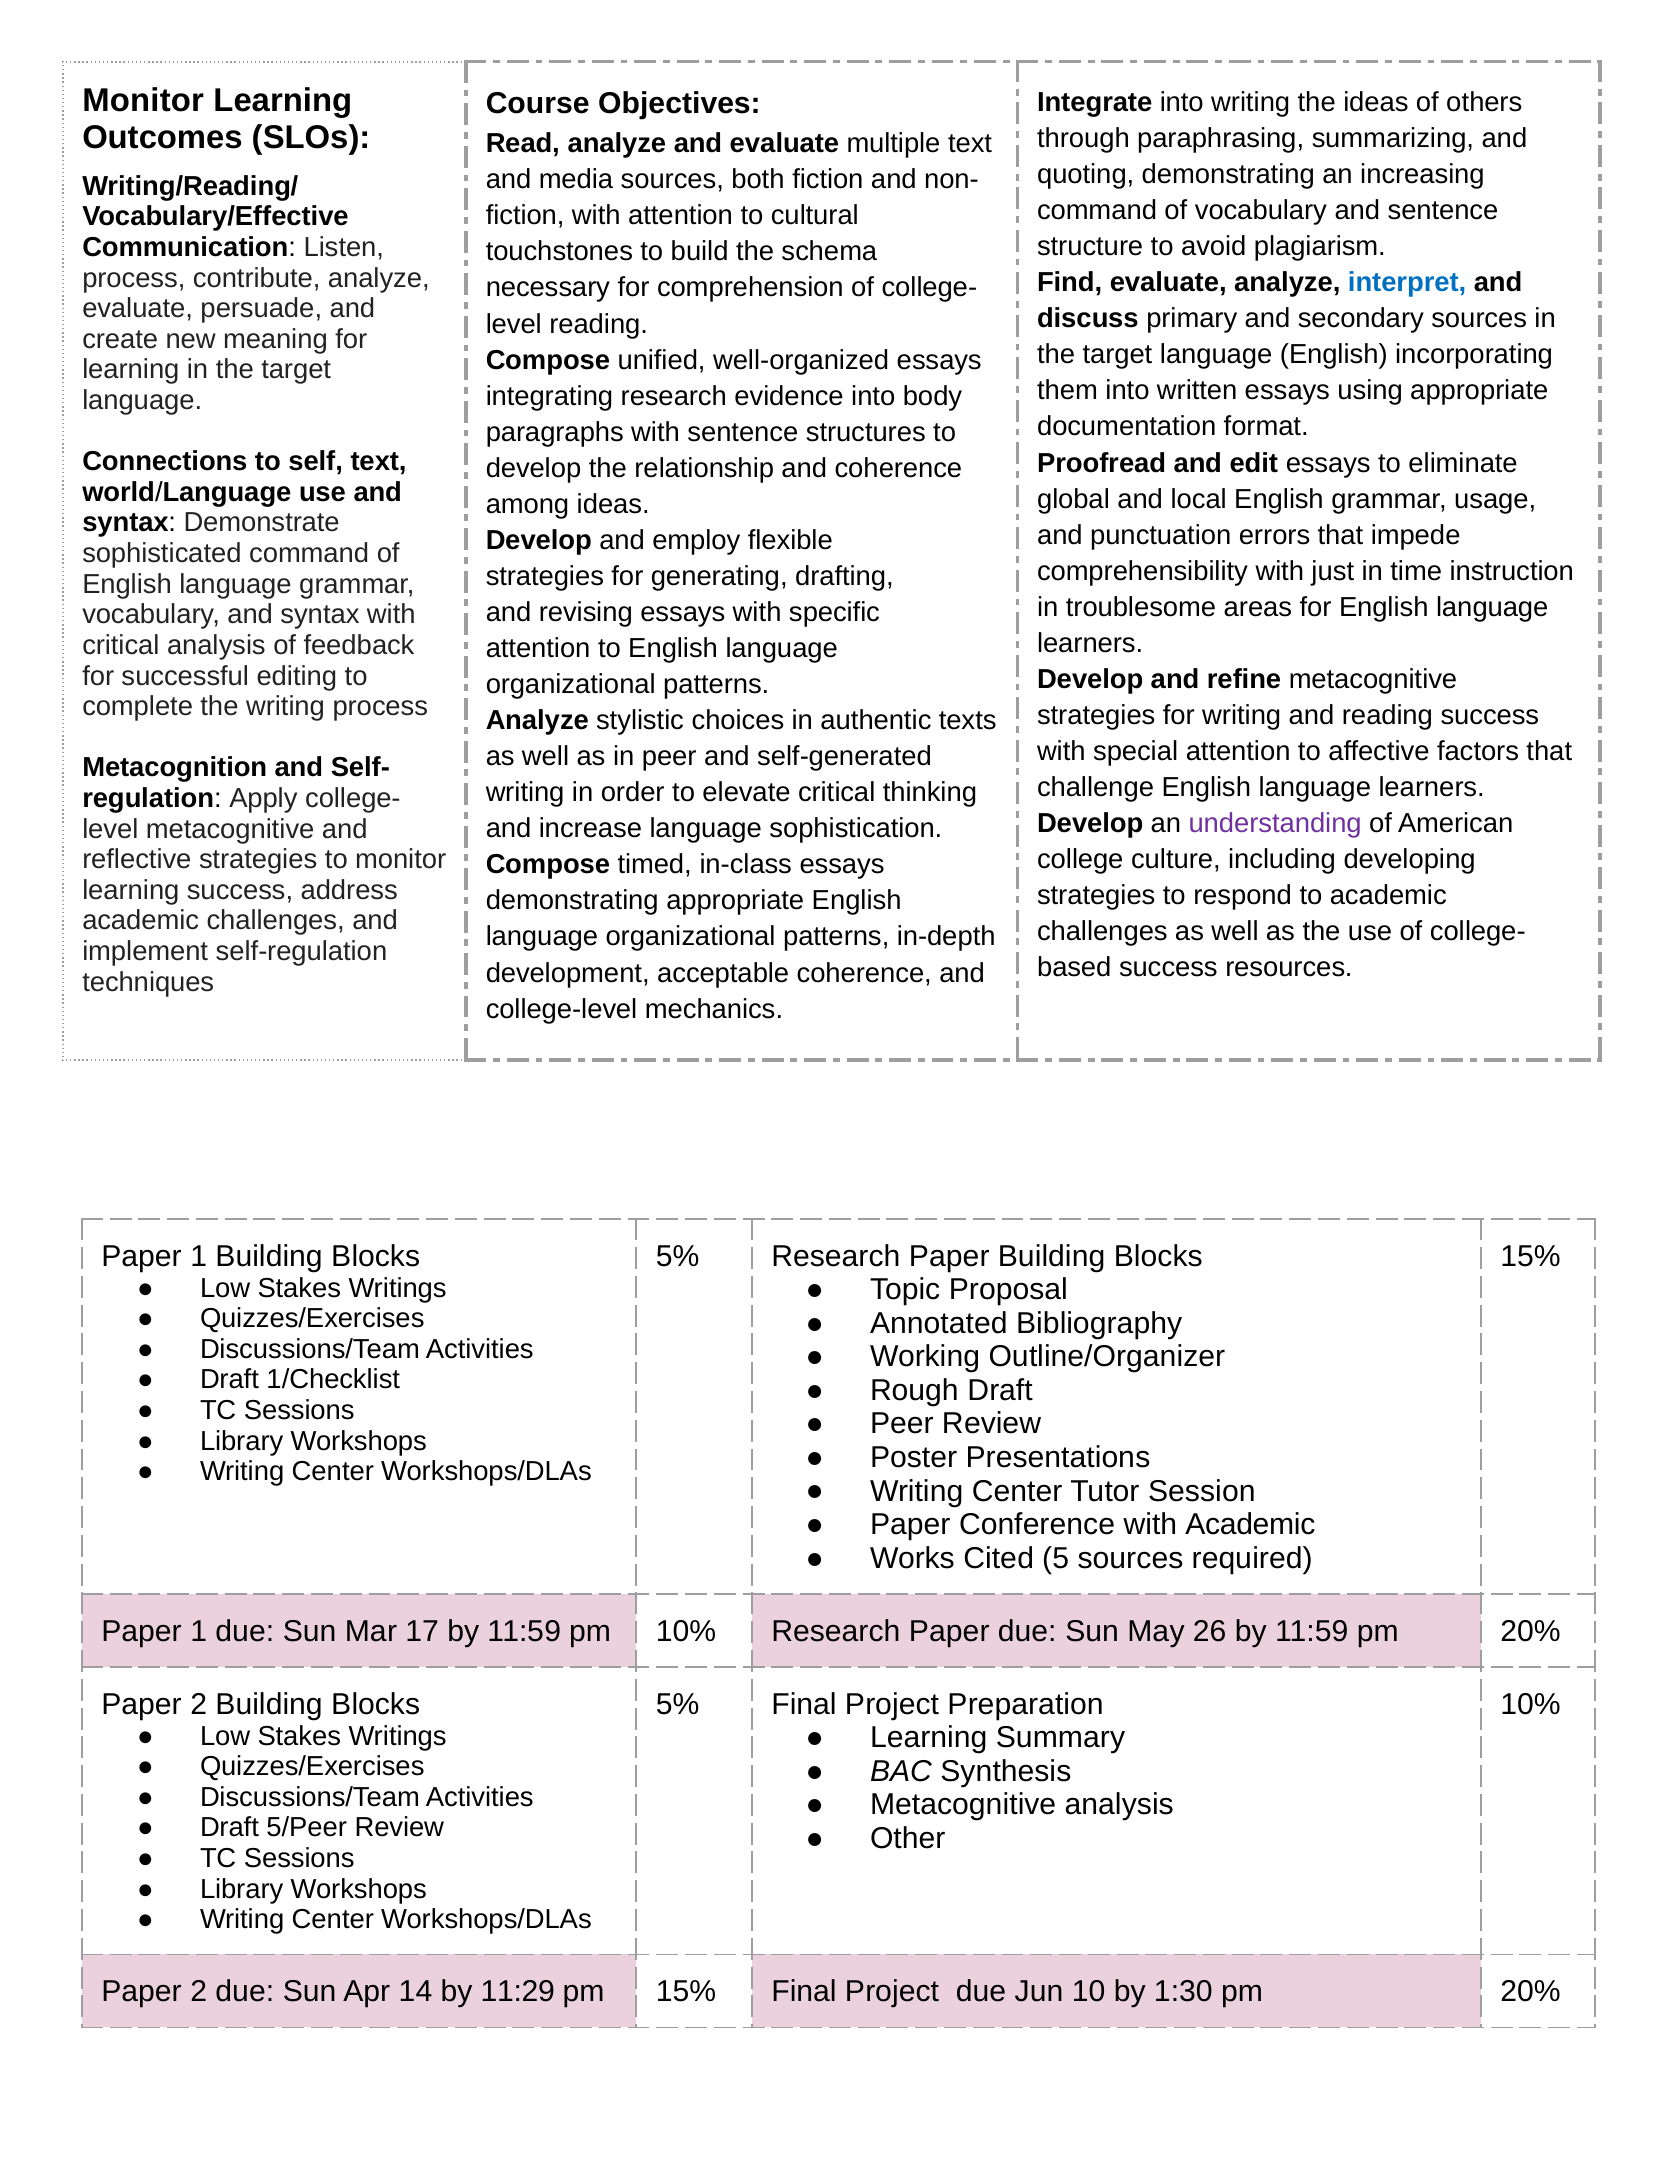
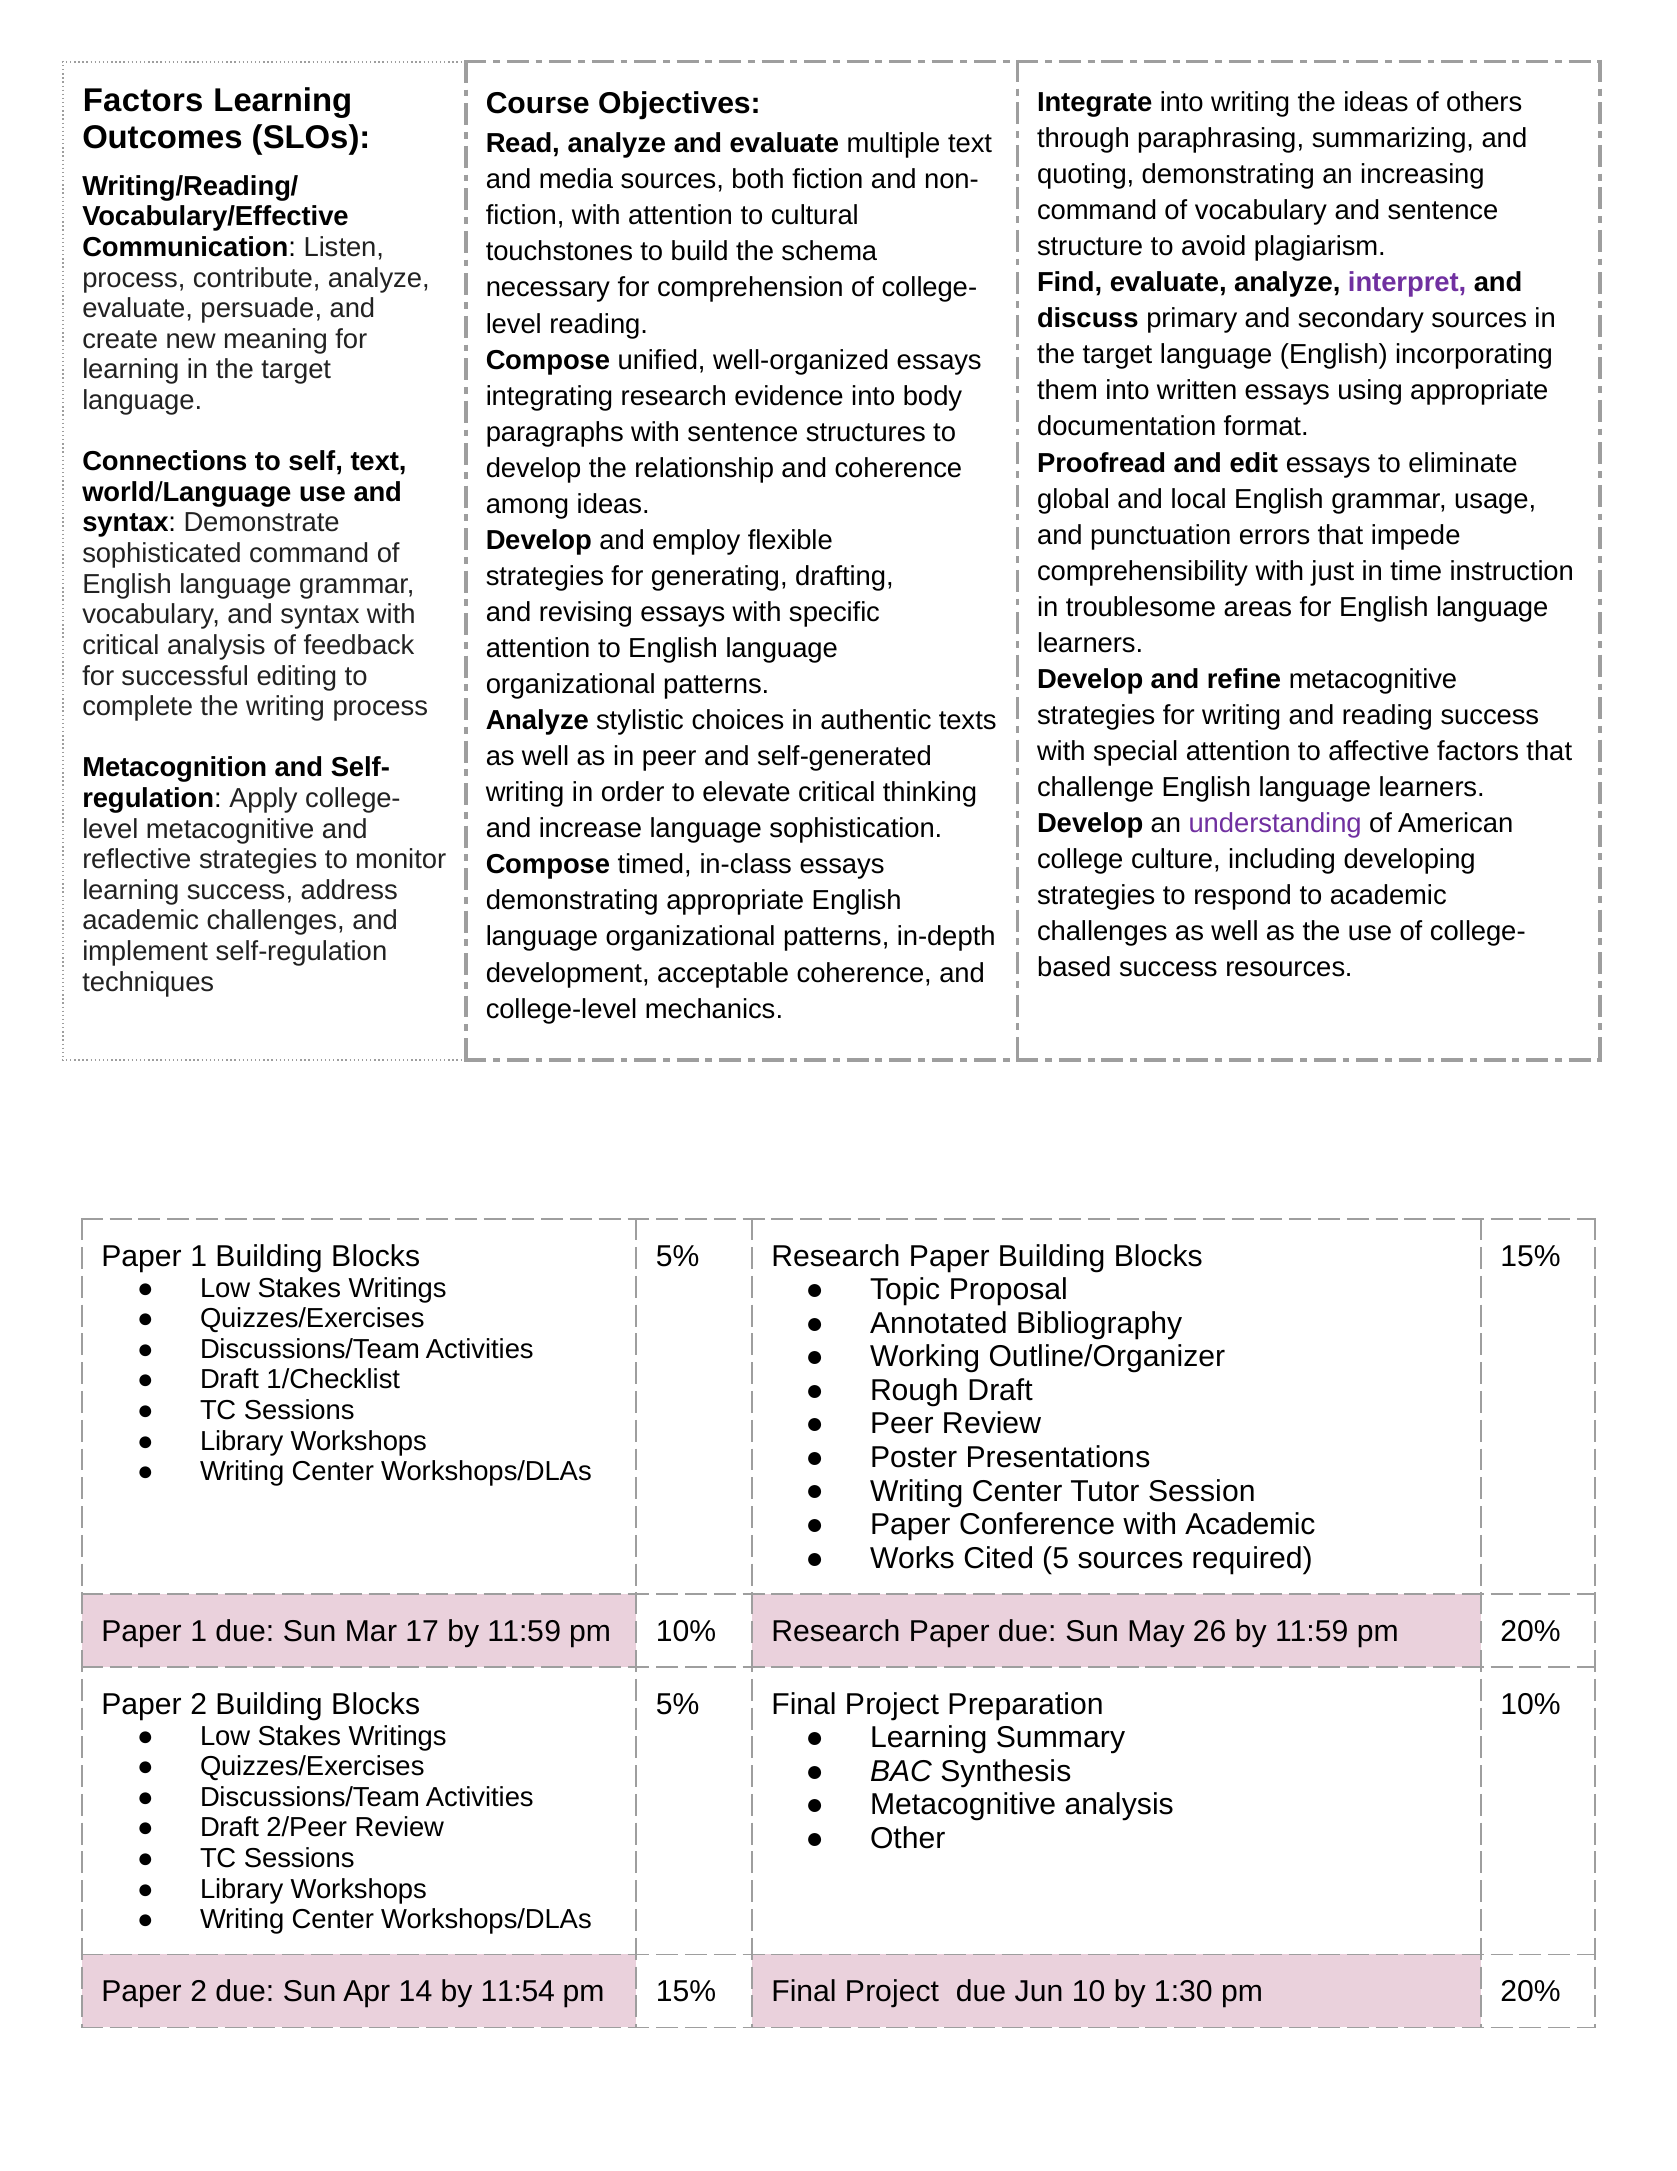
Monitor: Monitor -> Factors (143, 100)
interpret colour: blue -> purple (1407, 283)
5/Peer: 5/Peer -> 2/Peer (307, 1827)
11:29: 11:29 -> 11:54 (518, 1991)
